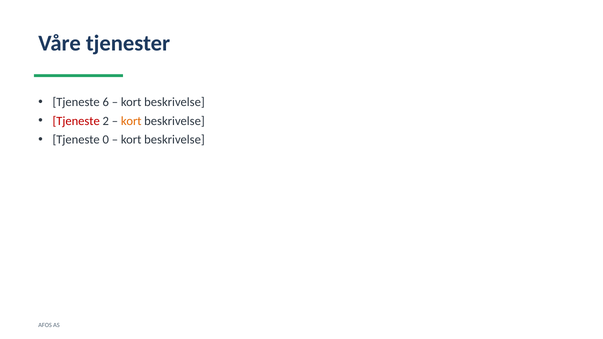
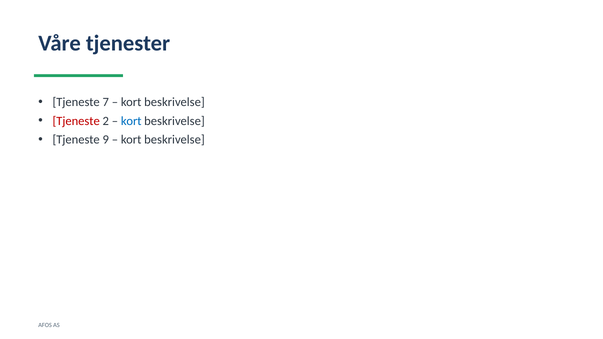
6: 6 -> 7 (106, 102)
kort colour: orange -> blue (131, 121)
0: 0 -> 9 (106, 140)
